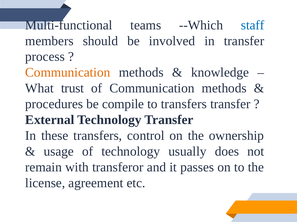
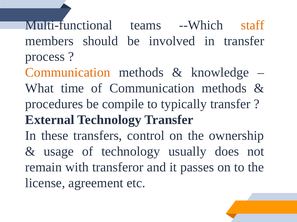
staff colour: blue -> orange (253, 25)
trust: trust -> time (72, 89)
to transfers: transfers -> typically (184, 104)
